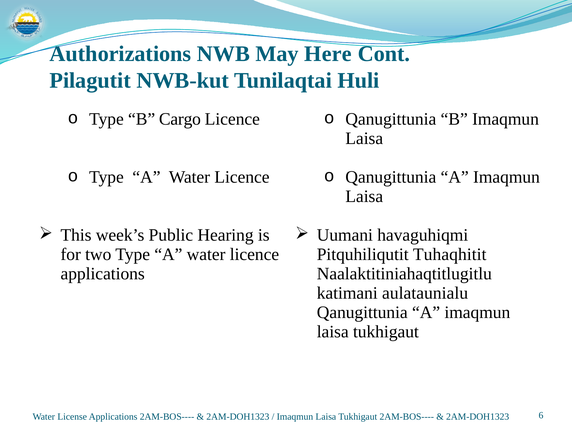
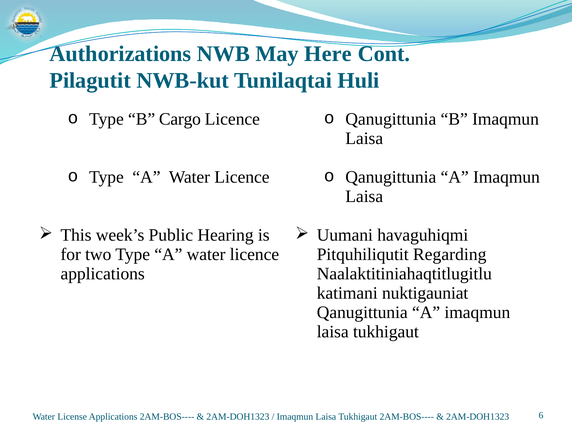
Tuhaqhitit: Tuhaqhitit -> Regarding (450, 254)
aulataunialu: aulataunialu -> nuktigauniat (425, 293)
